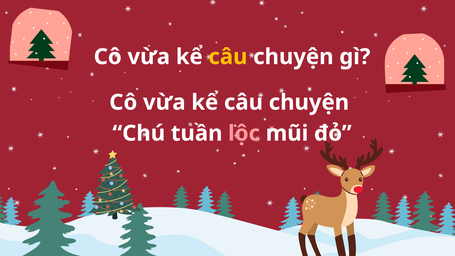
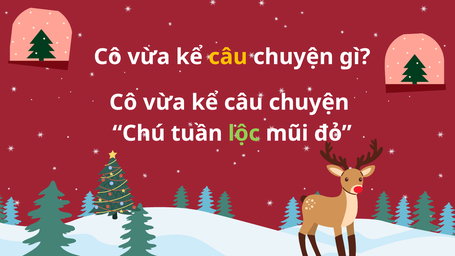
lộc colour: pink -> light green (244, 133)
